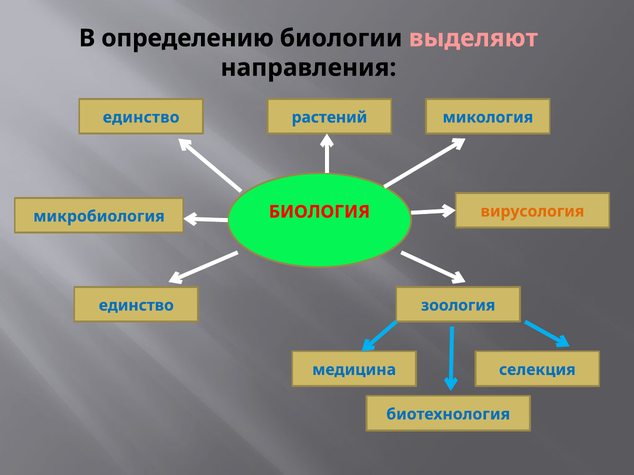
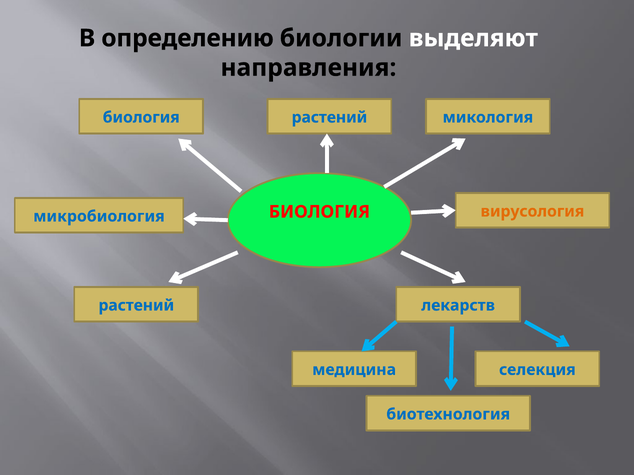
выделяют colour: pink -> white (473, 38)
единство: единство -> биология (141, 118)
единство: единство -> растений (136, 306)
зоология: зоология -> лекарств (458, 306)
